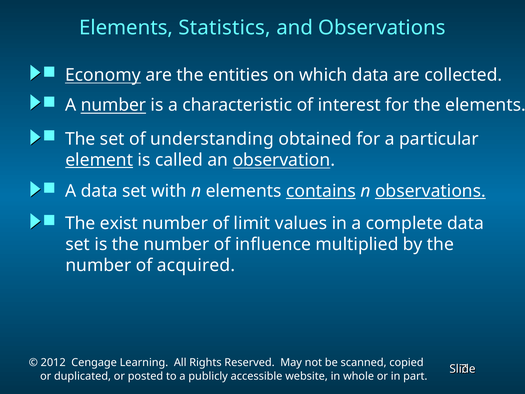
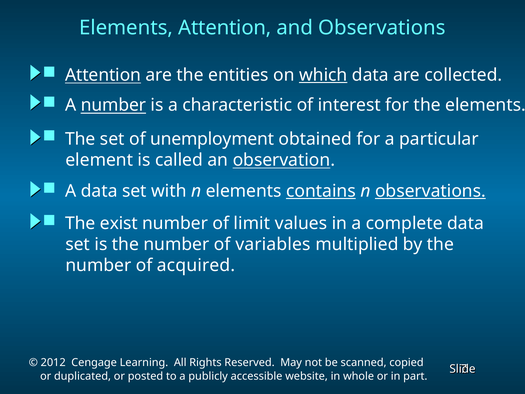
Elements Statistics: Statistics -> Attention (225, 28)
Economy: Economy -> Attention (103, 75)
which underline: none -> present (323, 75)
understanding: understanding -> unemployment (212, 139)
element underline: present -> none (99, 160)
influence: influence -> variables (273, 244)
